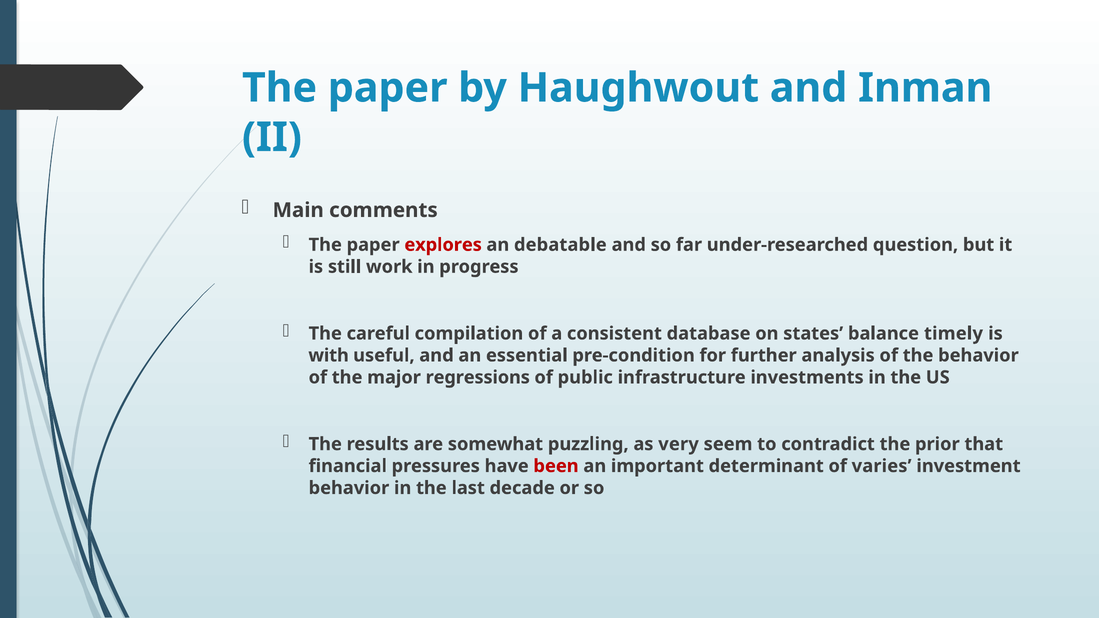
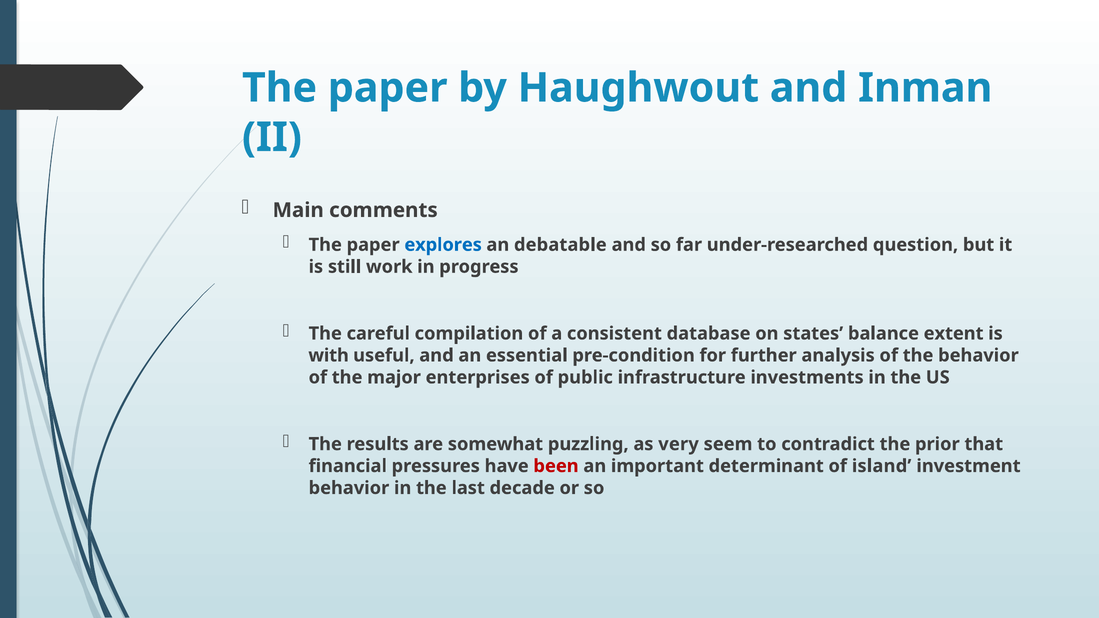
explores colour: red -> blue (443, 245)
timely: timely -> extent (954, 334)
regressions: regressions -> enterprises (478, 377)
varies: varies -> island (882, 466)
